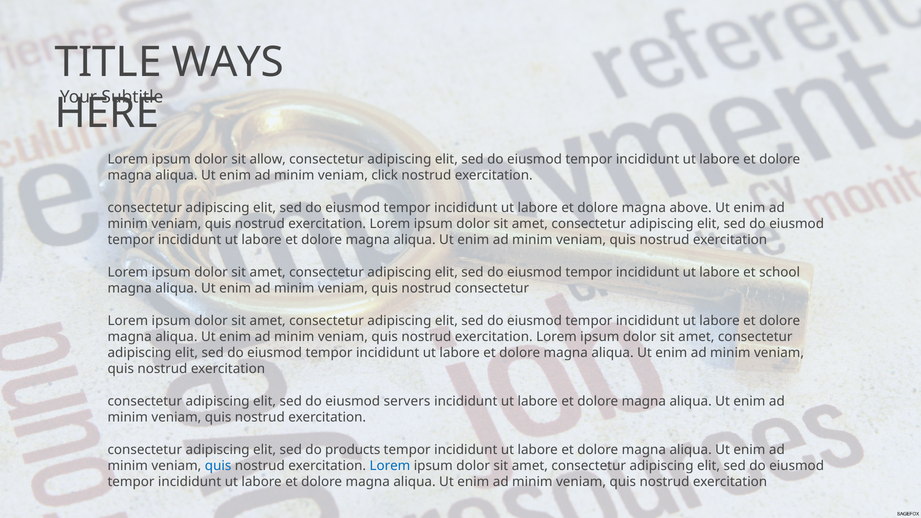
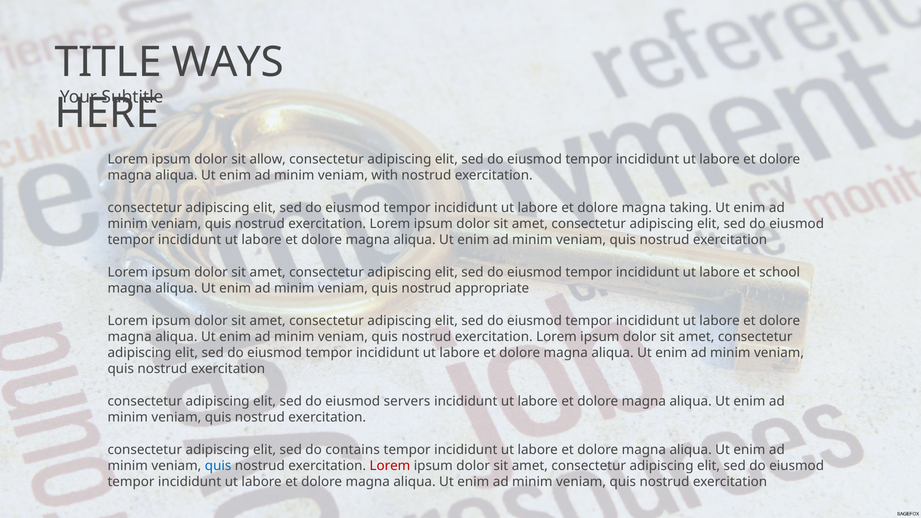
click: click -> with (385, 176)
above: above -> taking (691, 208)
nostrud consectetur: consectetur -> appropriate (492, 288)
products: products -> contains (353, 450)
Lorem colour: blue -> red (390, 466)
